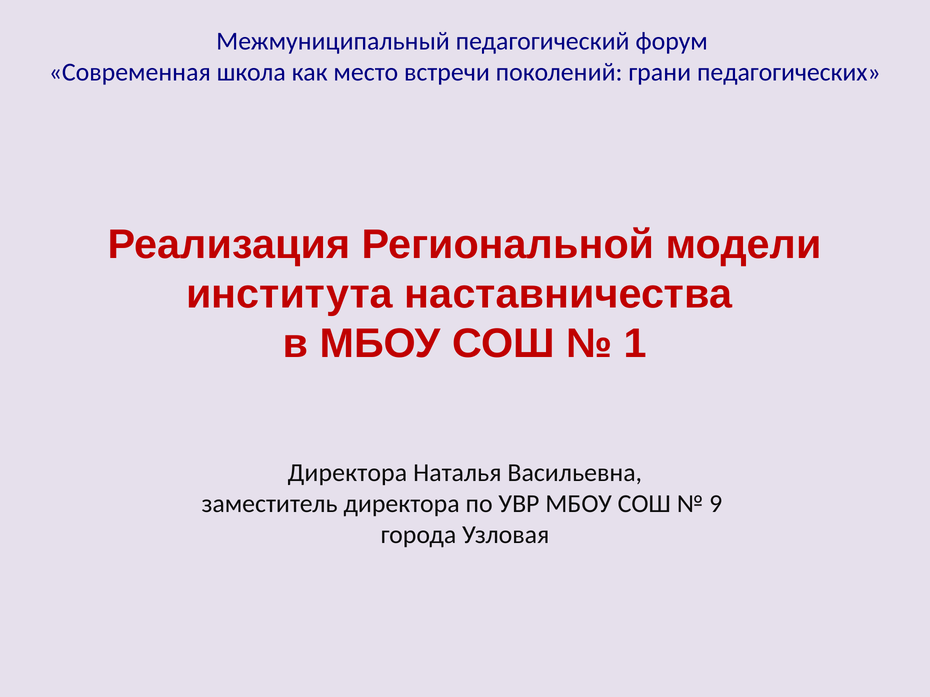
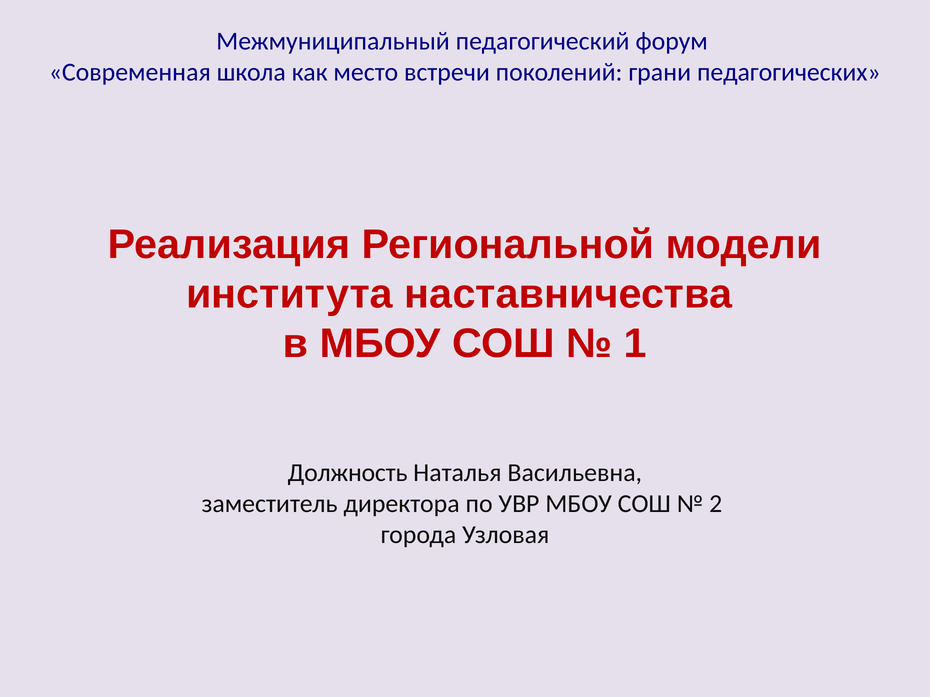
Директора: Директора -> Должность (348, 473)
9: 9 -> 2 (716, 504)
